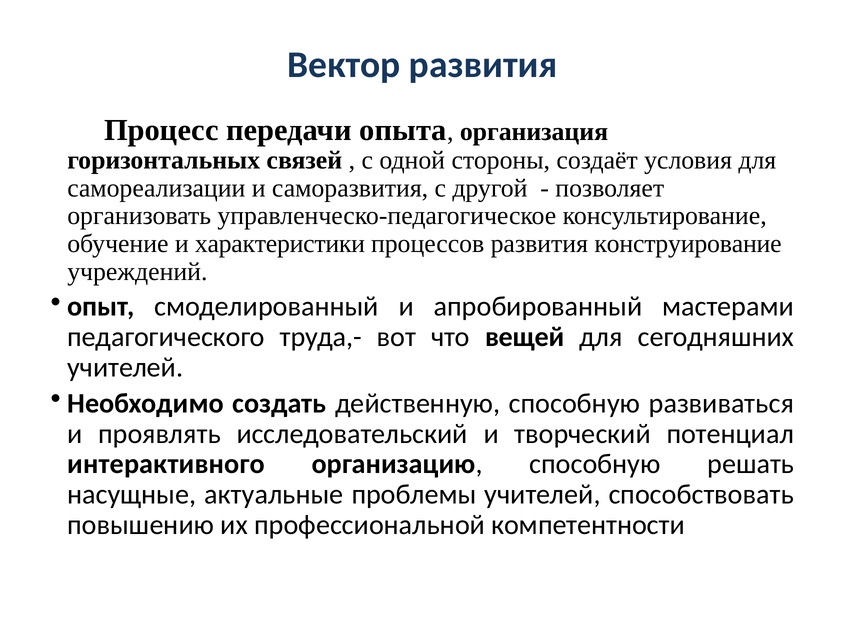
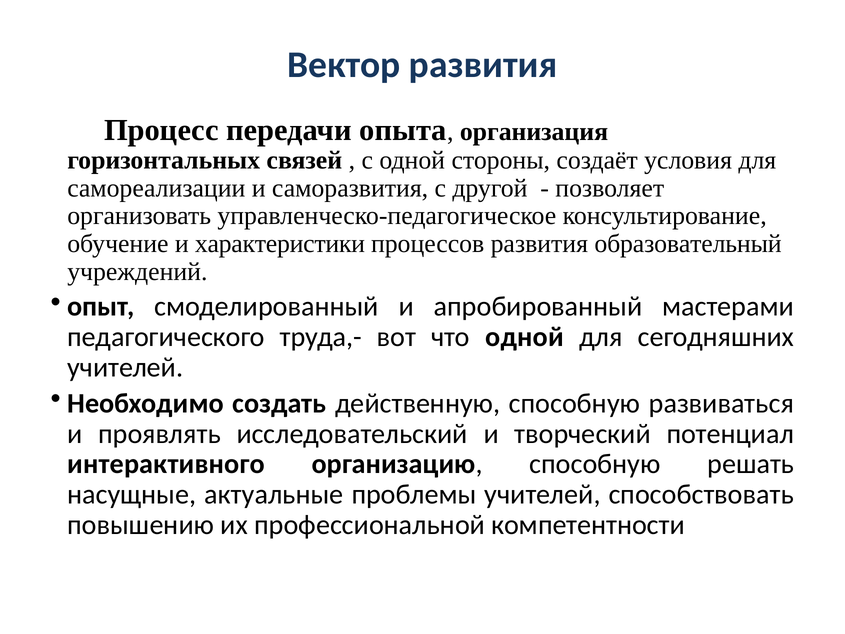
конструирование: конструирование -> образовательный (688, 244)
что вещей: вещей -> одной (524, 337)
